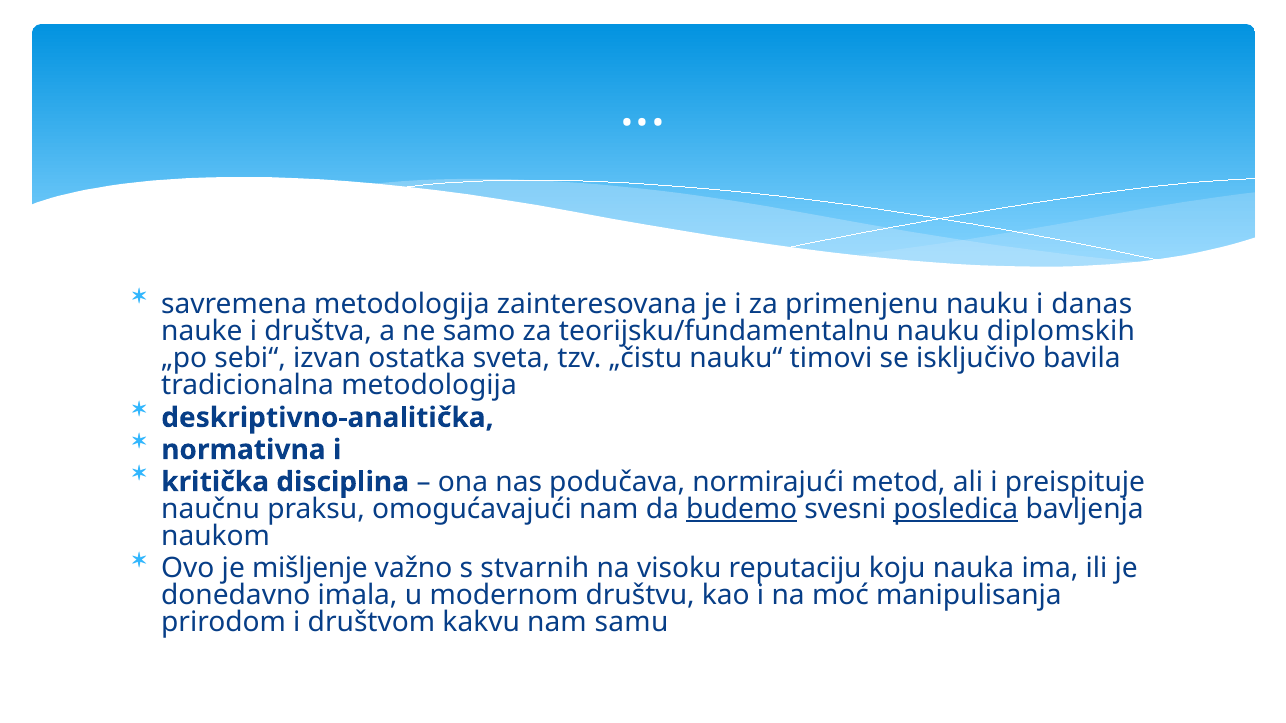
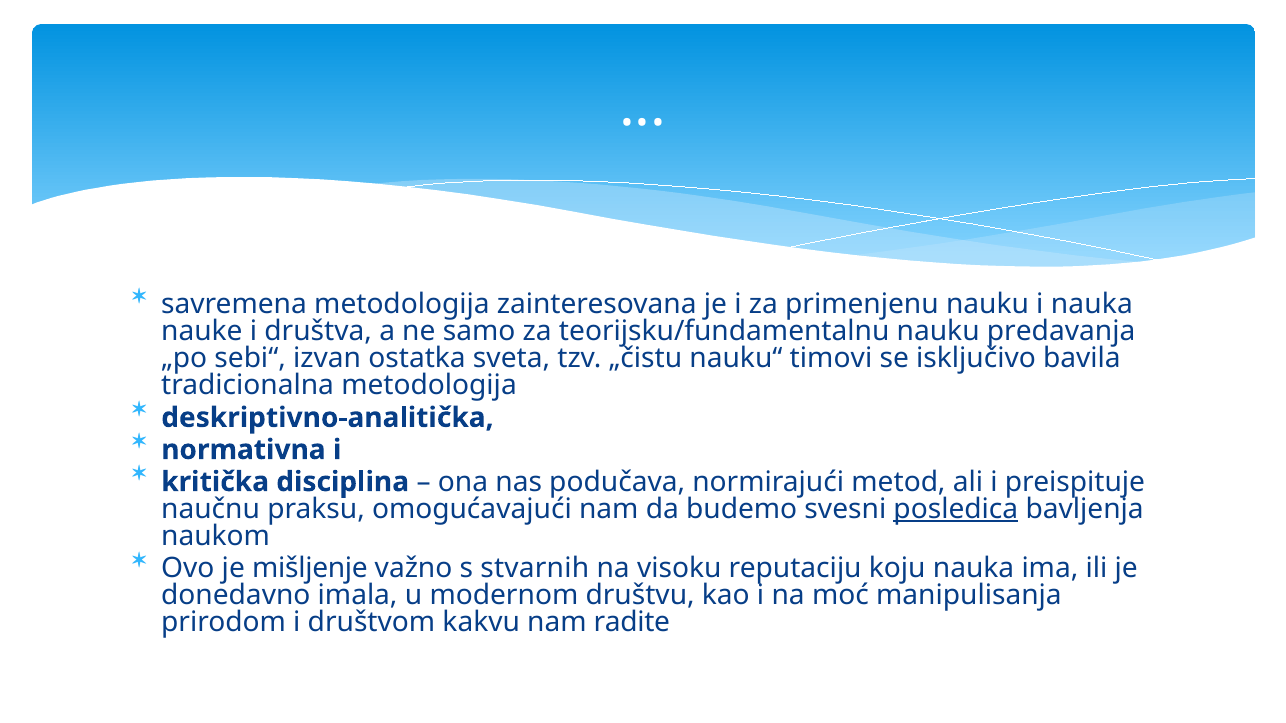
i danas: danas -> nauka (1092, 305)
diplomskih: diplomskih -> predavanja (1061, 332)
budemo underline: present -> none (742, 509)
samu: samu -> radite (632, 622)
